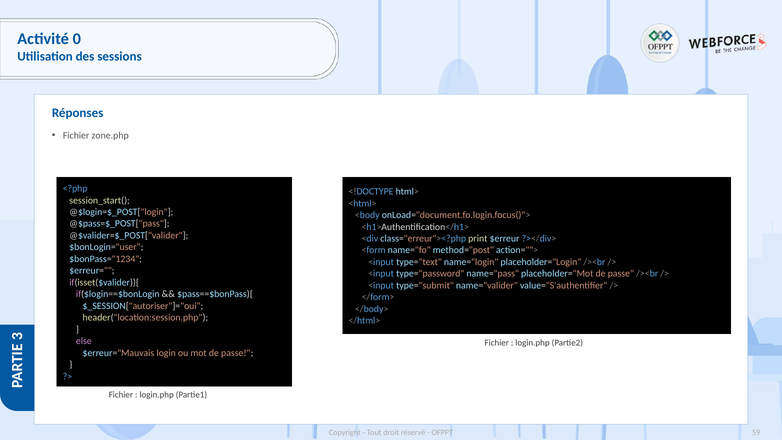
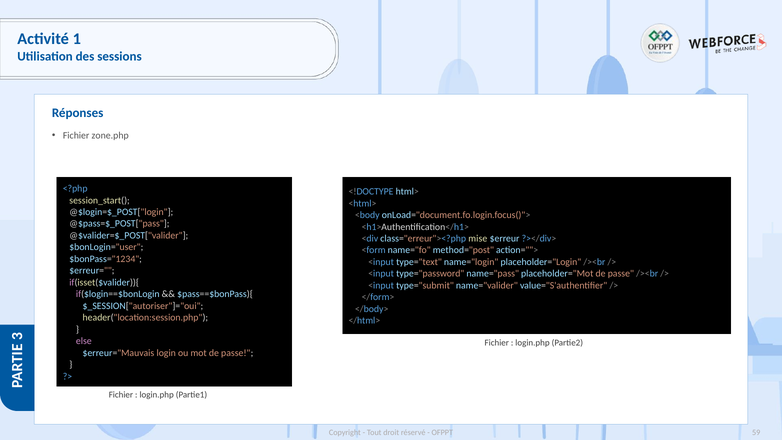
0: 0 -> 1 (77, 39)
print: print -> mise (478, 238)
